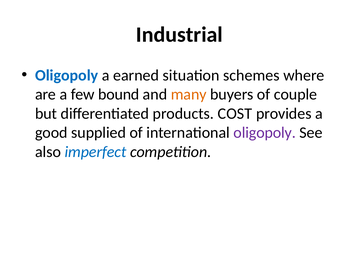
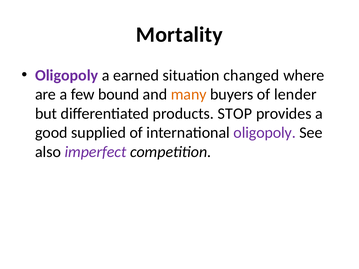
Industrial: Industrial -> Mortality (179, 35)
Oligopoly colour: blue -> purple (67, 75)
schemes: schemes -> changed (251, 75)
couple: couple -> lender (295, 94)
COST: COST -> STOP (235, 114)
imperfect colour: blue -> purple (95, 152)
